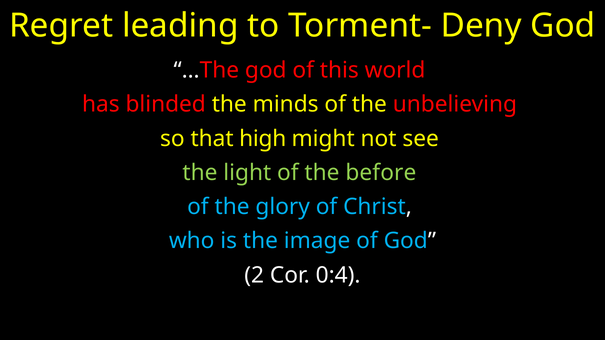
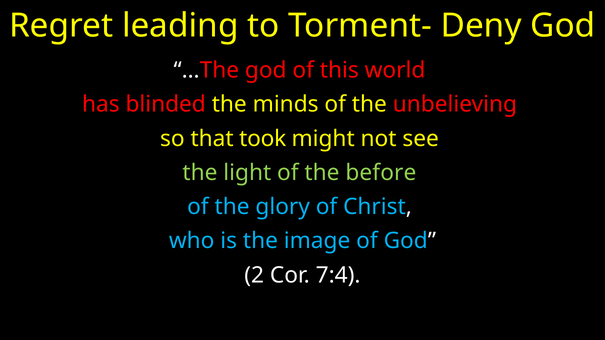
high: high -> took (263, 139)
0:4: 0:4 -> 7:4 (338, 275)
